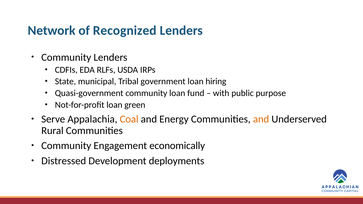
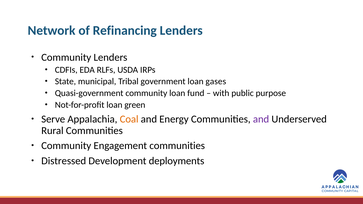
Recognized: Recognized -> Refinancing (125, 31)
hiring: hiring -> gases (216, 82)
and colour: orange -> purple (261, 119)
Engagement economically: economically -> communities (177, 146)
